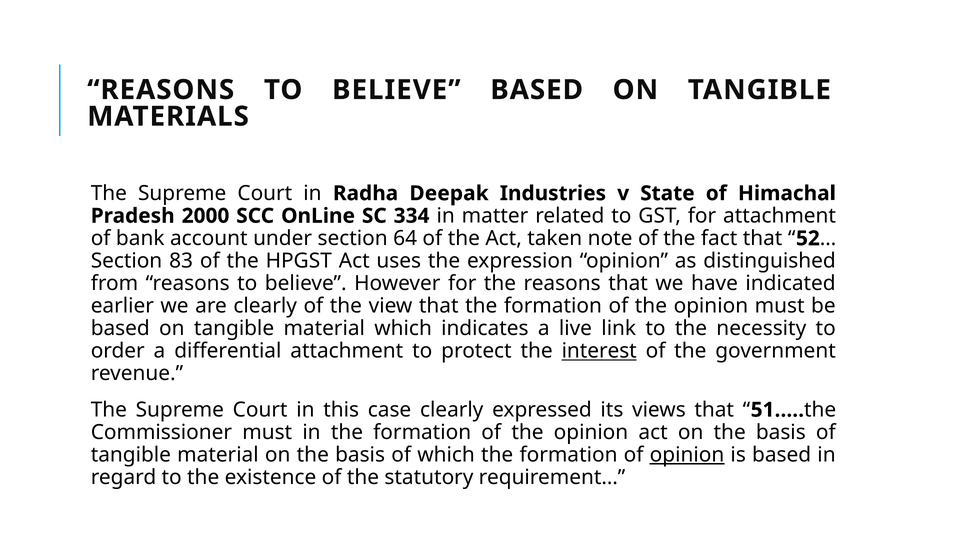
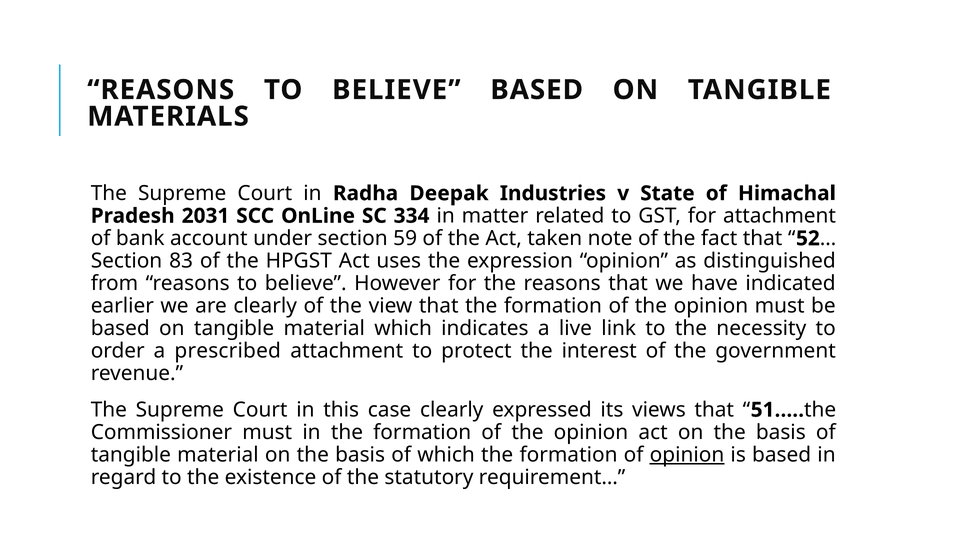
2000: 2000 -> 2031 (206, 216)
64: 64 -> 59 (405, 238)
differential: differential -> prescribed (228, 351)
interest underline: present -> none (599, 351)
